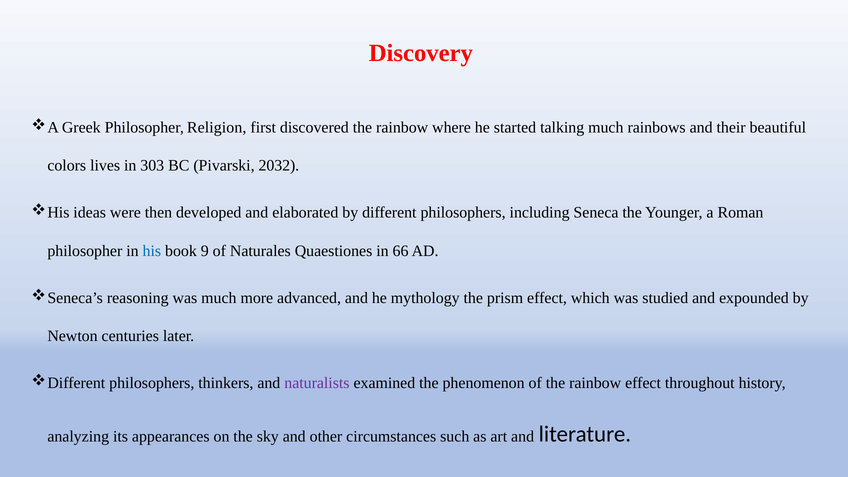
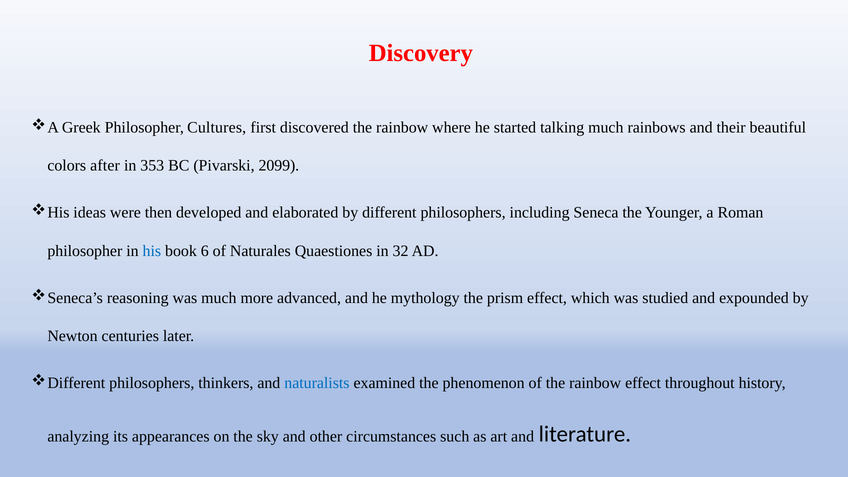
Religion: Religion -> Cultures (217, 128)
lives: lives -> after (105, 166)
303: 303 -> 353 (152, 166)
2032: 2032 -> 2099 (279, 166)
9: 9 -> 6 (205, 251)
66: 66 -> 32 (401, 251)
naturalists colour: purple -> blue (317, 383)
